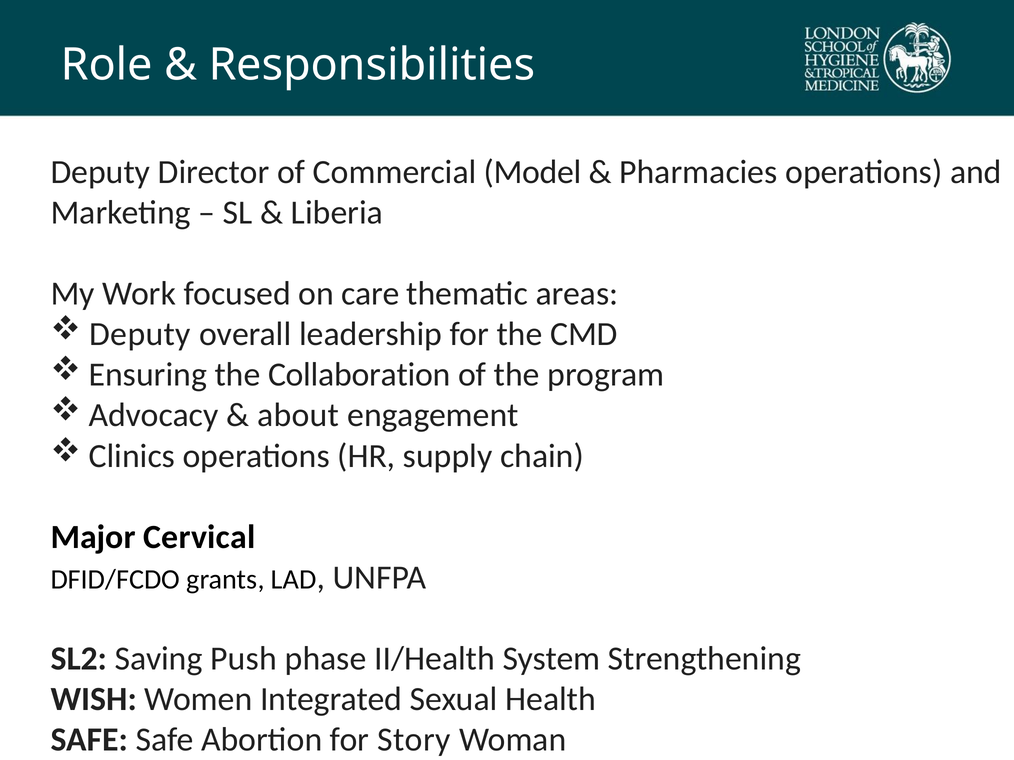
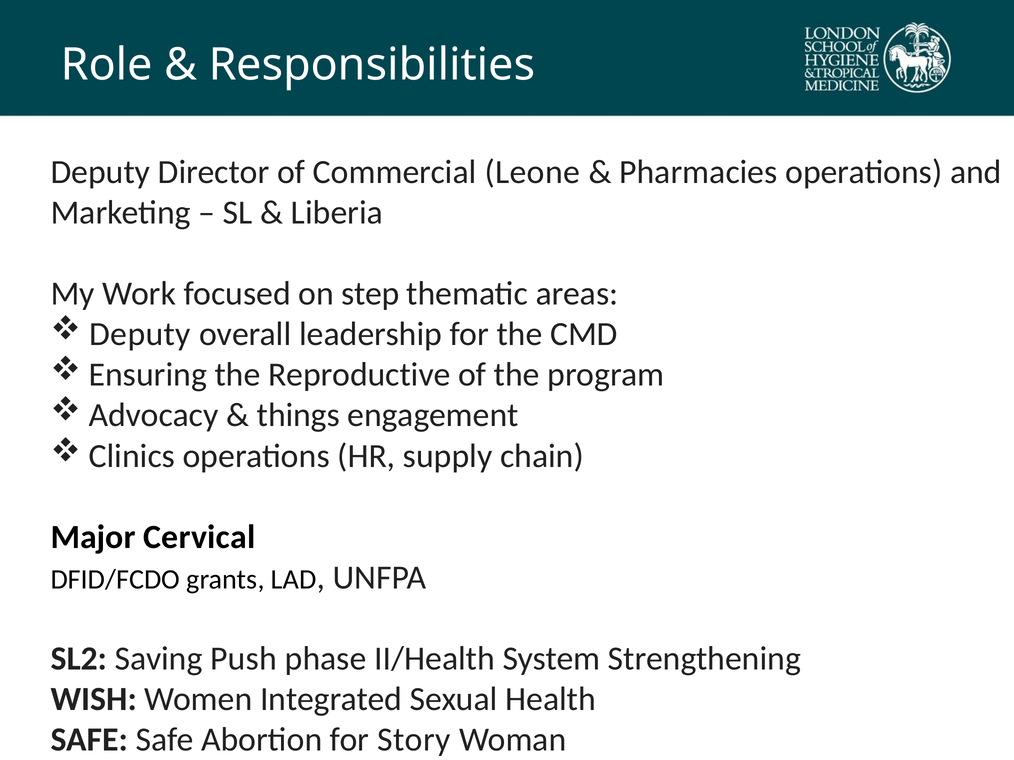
Model: Model -> Leone (532, 172)
care: care -> step (370, 294)
Collaboration: Collaboration -> Reproductive (359, 375)
about: about -> things (298, 416)
